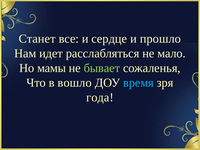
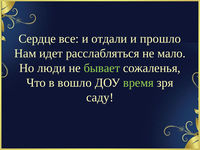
Станет: Станет -> Сердце (37, 39)
сердце: сердце -> отдали (109, 39)
мамы: мамы -> люди (51, 68)
время colour: light blue -> light green (138, 83)
года: года -> саду (100, 97)
